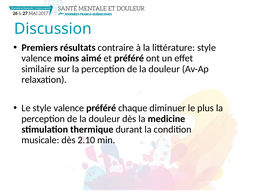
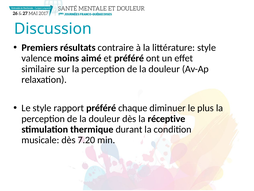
Le style valence: valence -> rapport (69, 108)
medicine: medicine -> réceptive (166, 118)
2.10: 2.10 -> 7.20 (86, 140)
